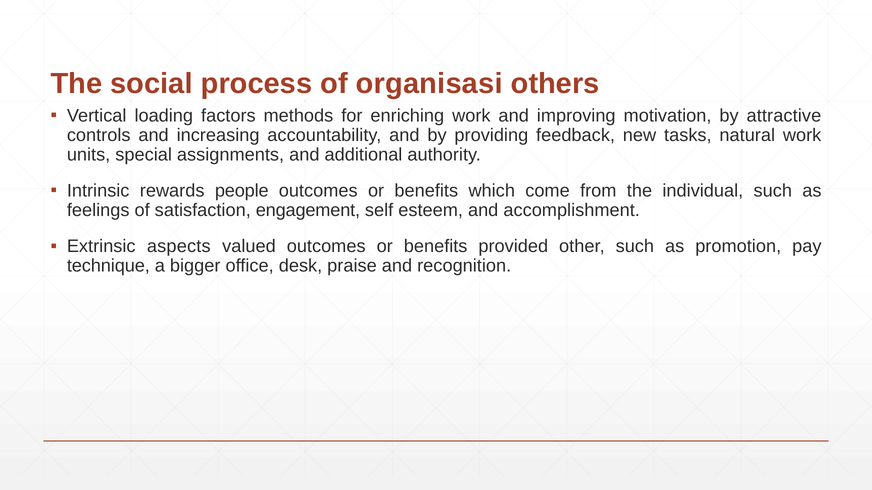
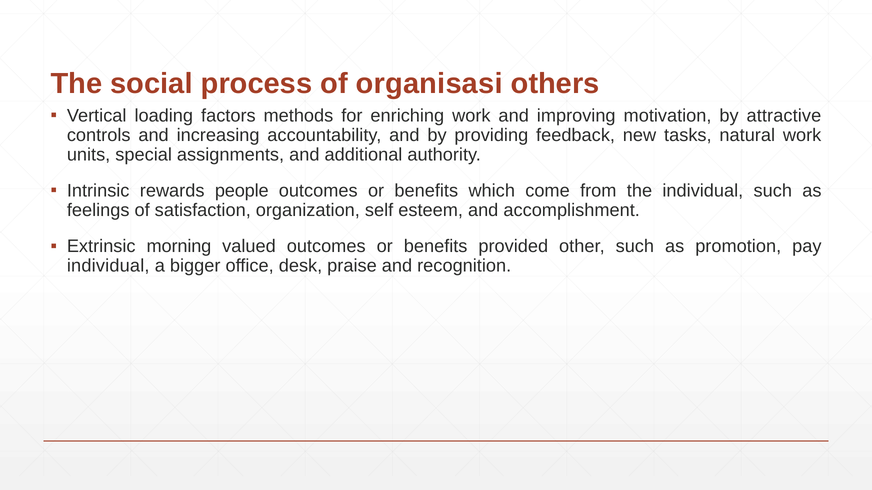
engagement: engagement -> organization (308, 211)
aspects: aspects -> morning (179, 247)
technique: technique -> individual (108, 266)
